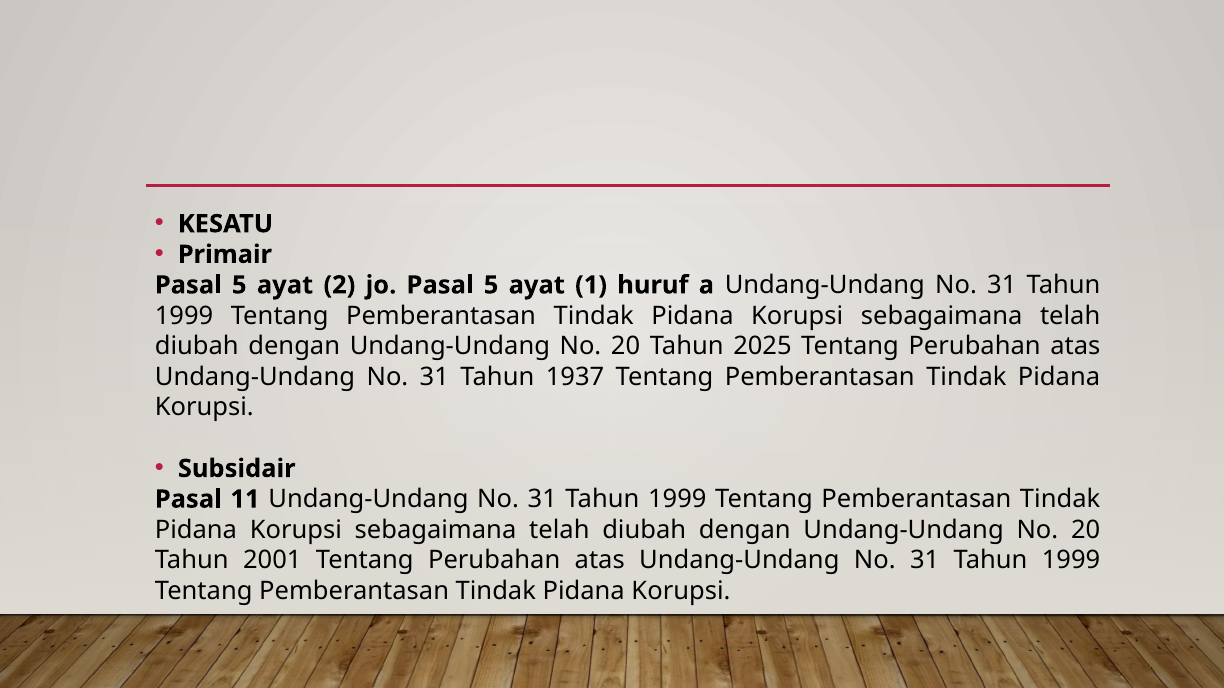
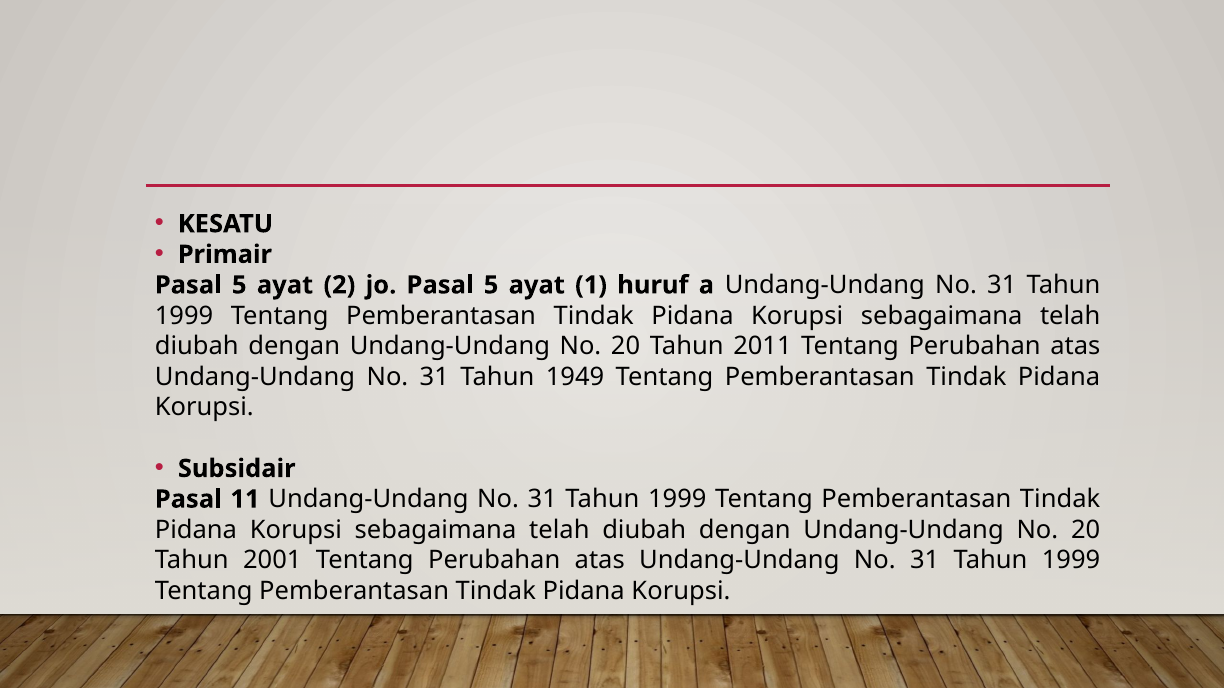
2025: 2025 -> 2011 (762, 346)
1937: 1937 -> 1949 (575, 377)
